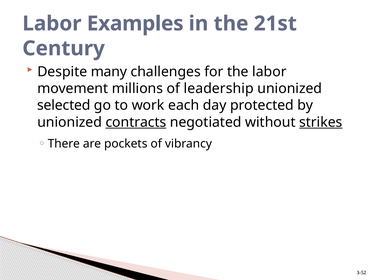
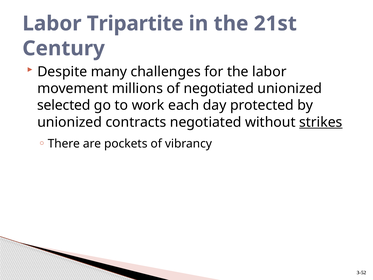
Examples: Examples -> Tripartite (135, 24)
of leadership: leadership -> negotiated (219, 88)
contracts underline: present -> none (136, 122)
